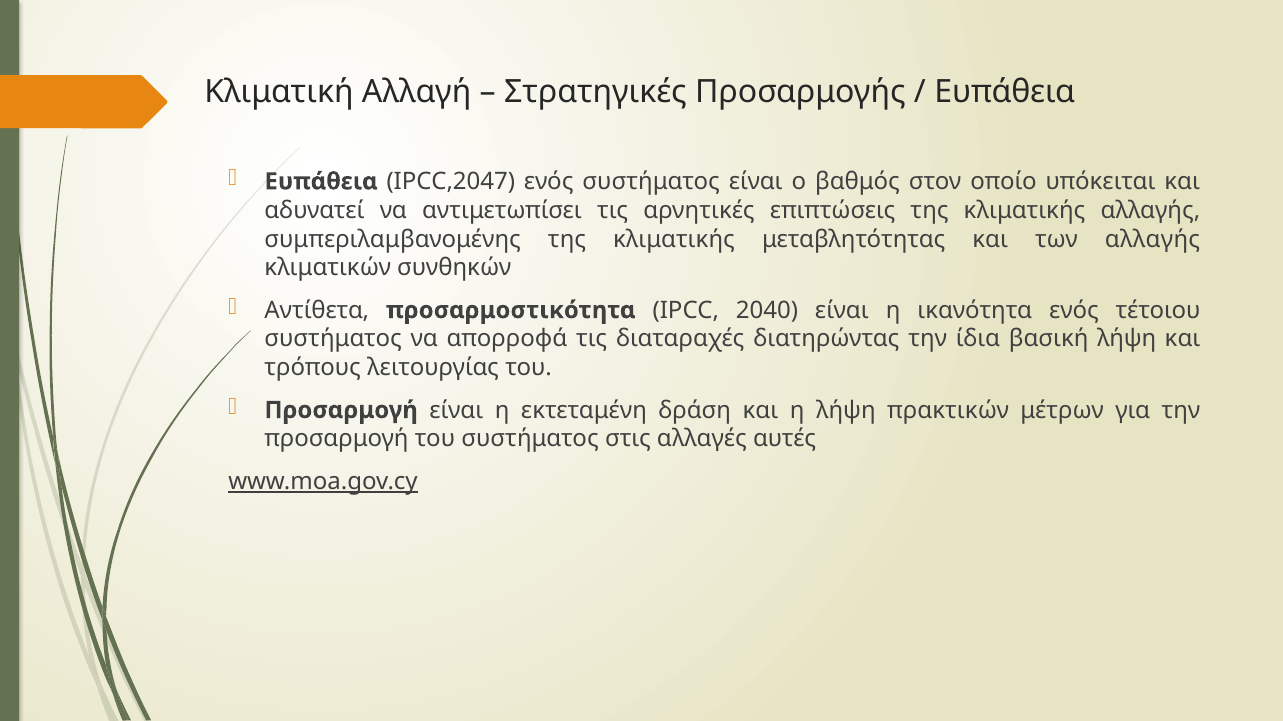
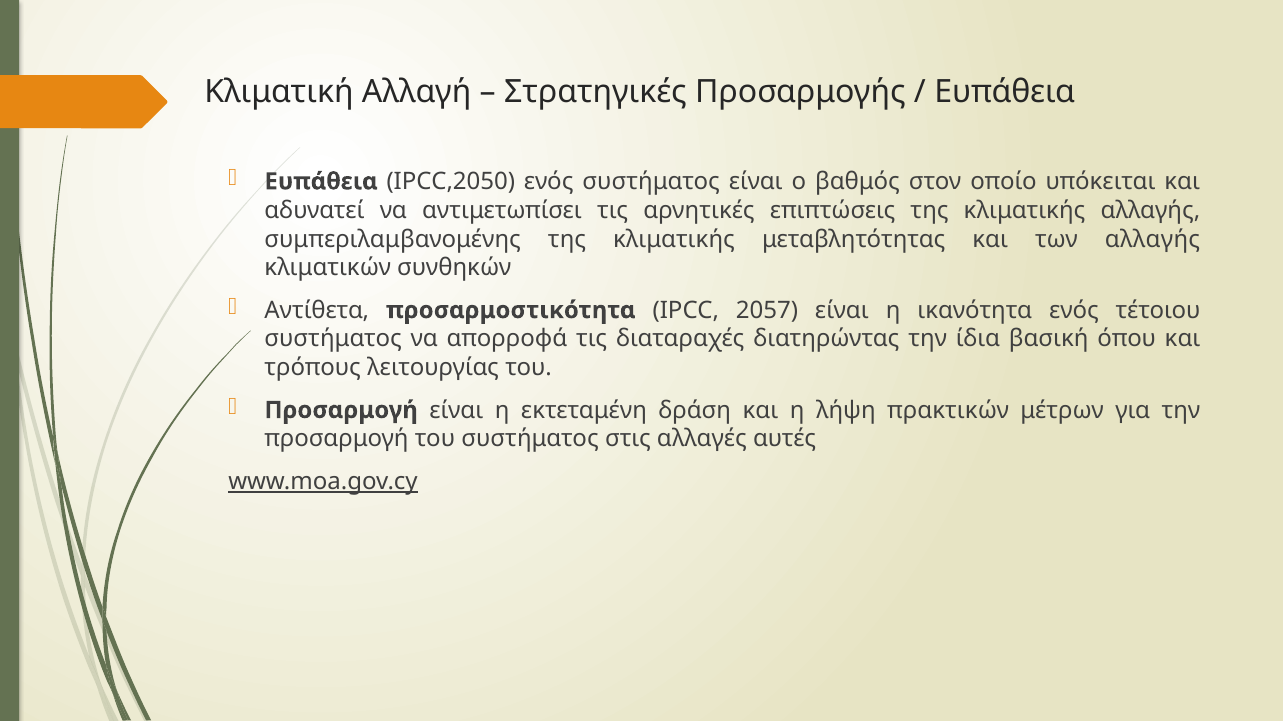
IPCC,2047: IPCC,2047 -> IPCC,2050 (451, 182)
2040: 2040 -> 2057 (767, 311)
βασική λήψη: λήψη -> όπου (1127, 339)
